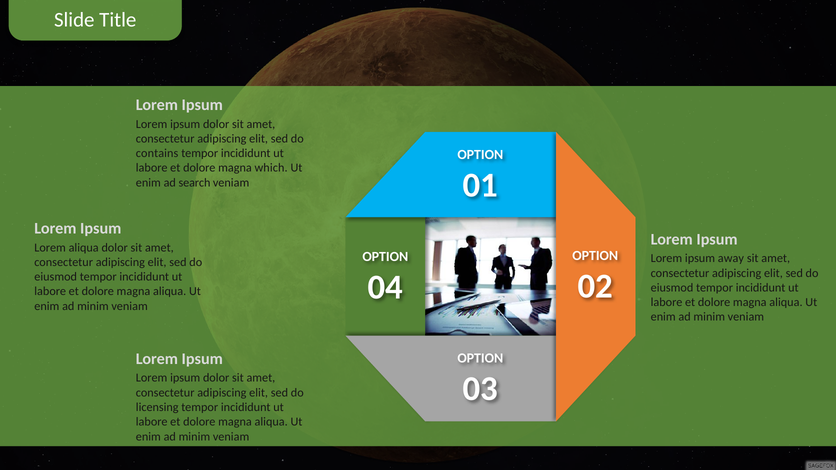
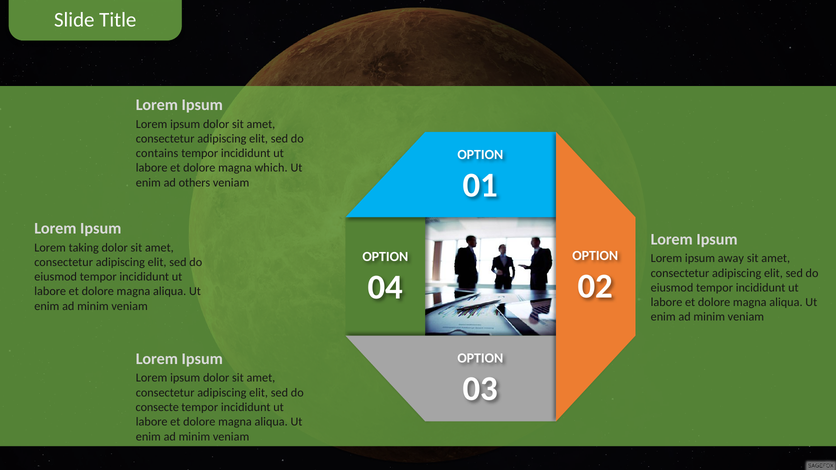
search: search -> others (194, 183)
Lorem aliqua: aliqua -> taking (84, 248)
licensing: licensing -> consecte (157, 407)
